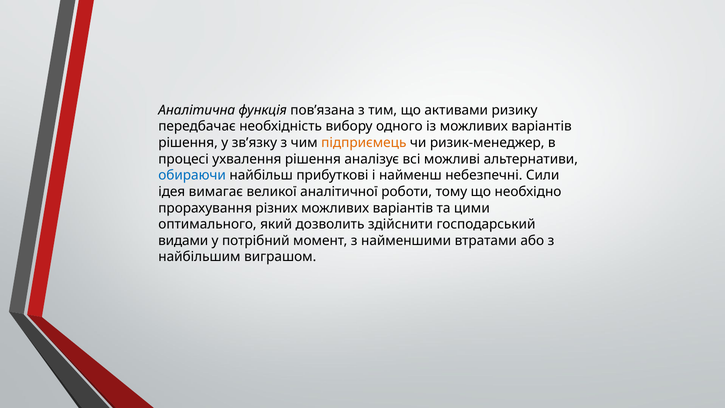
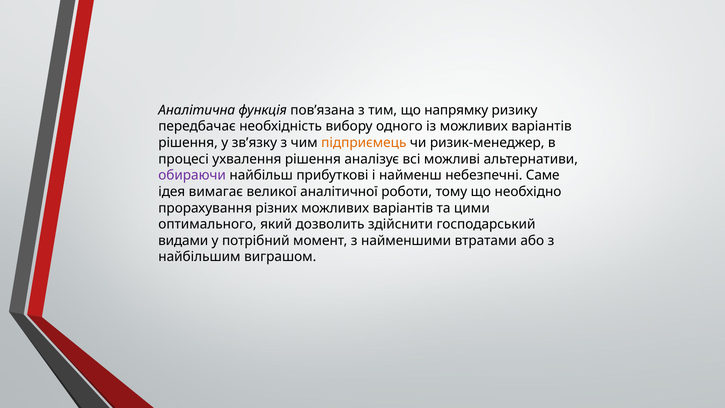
активами: активами -> напрямку (456, 110)
обираючи colour: blue -> purple (192, 175)
Сили: Сили -> Саме (543, 175)
